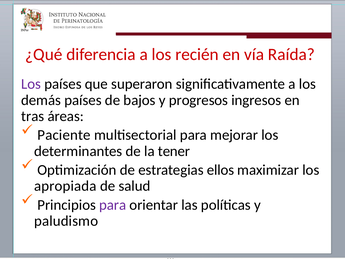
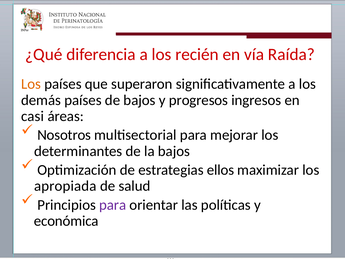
Los colour: purple -> orange (31, 84)
tras: tras -> casi (33, 116)
Paciente: Paciente -> Nosotros (64, 135)
la tener: tener -> bajos (174, 151)
paludismo: paludismo -> económica (66, 221)
